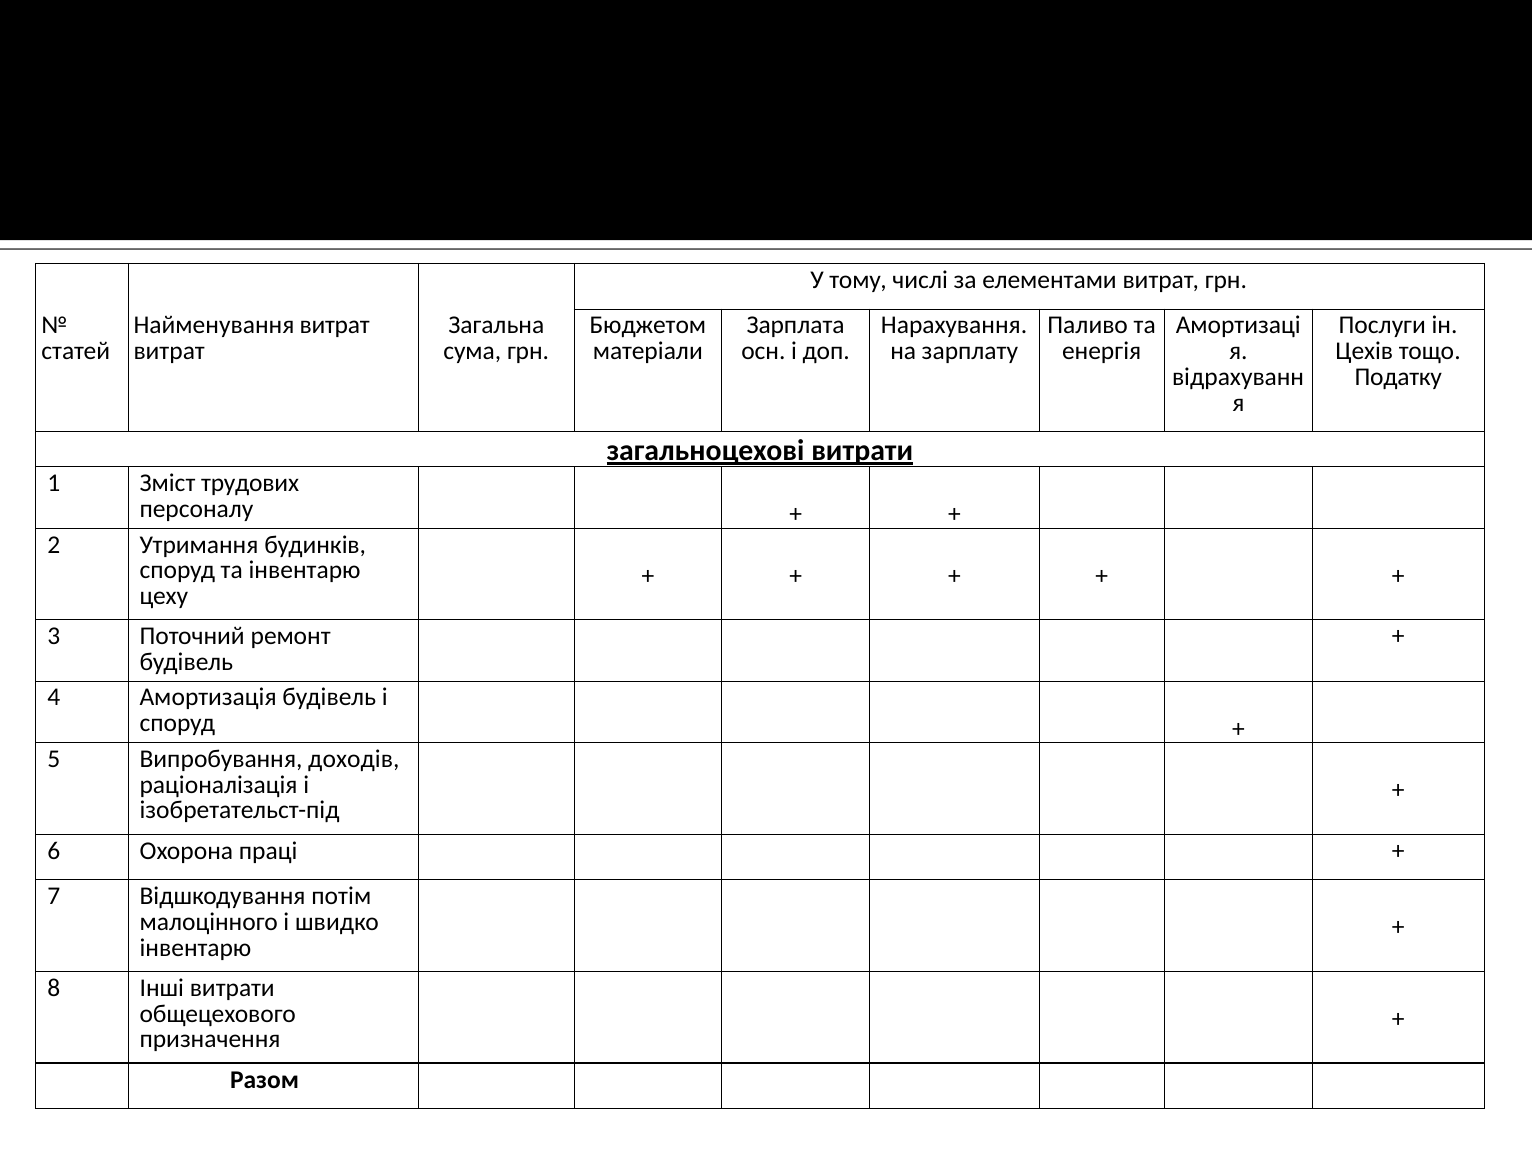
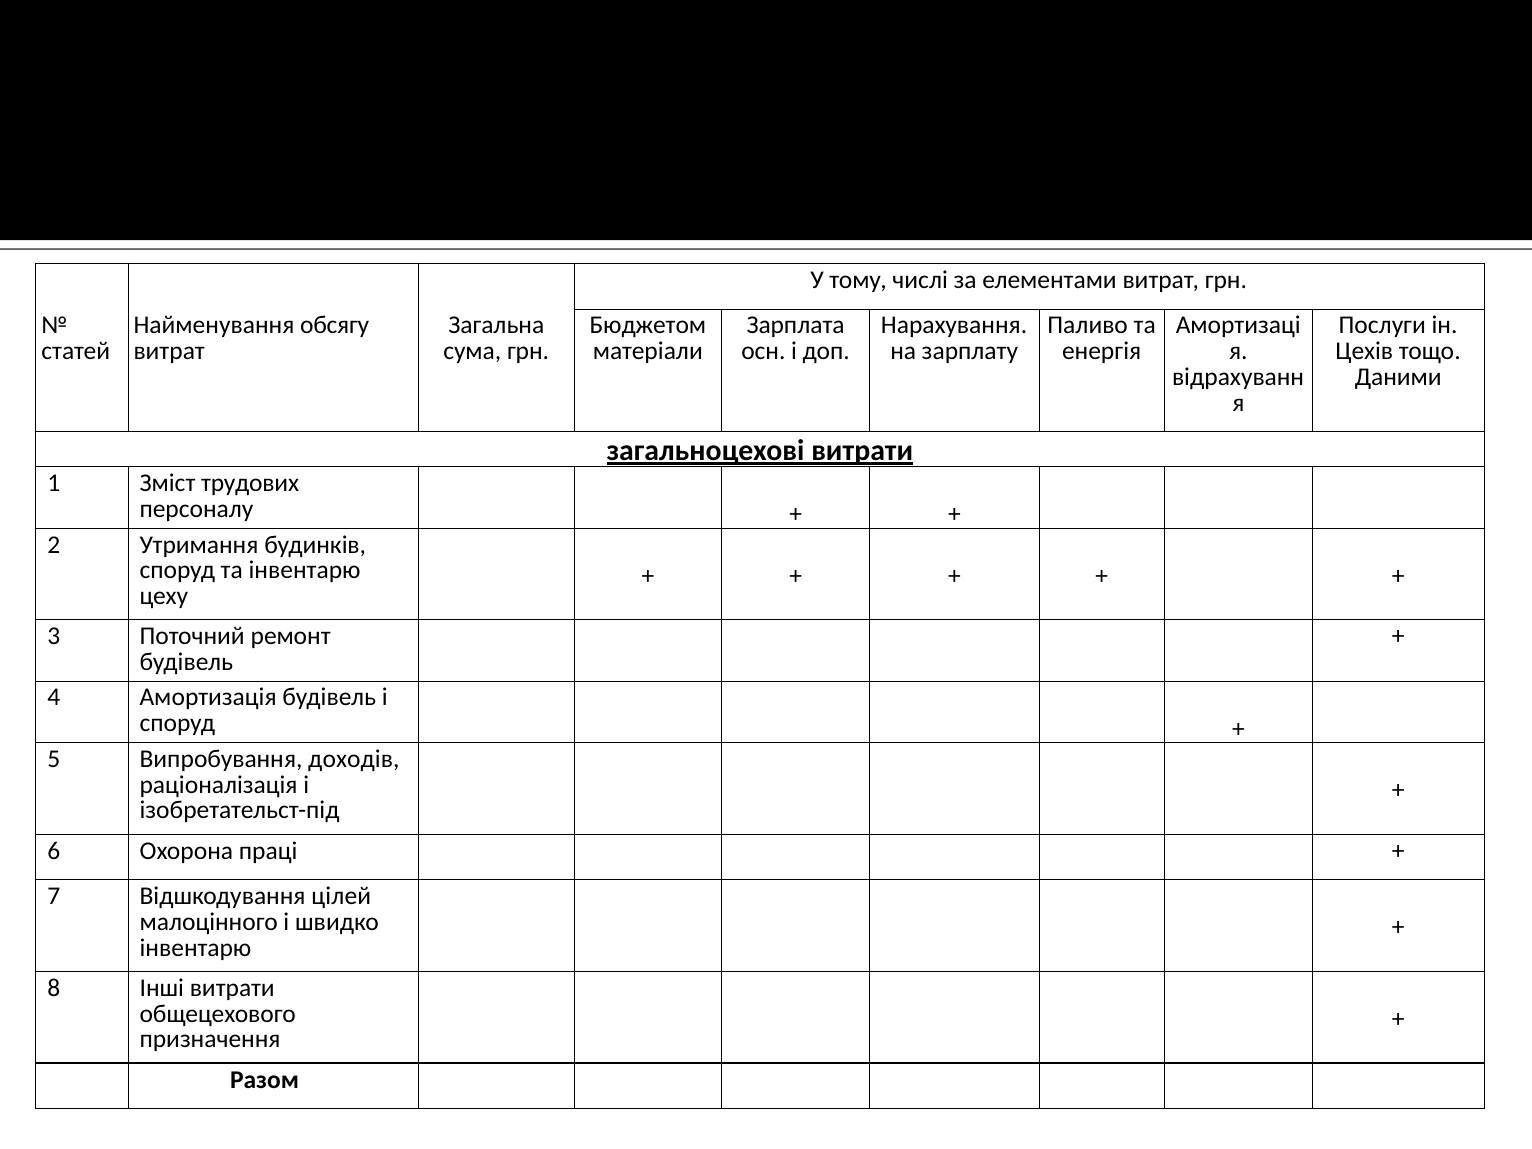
Найменування витрат: витрат -> обсягу (335, 325)
Податку: Податку -> Даними (1398, 377)
потім: потім -> цілей (341, 896)
